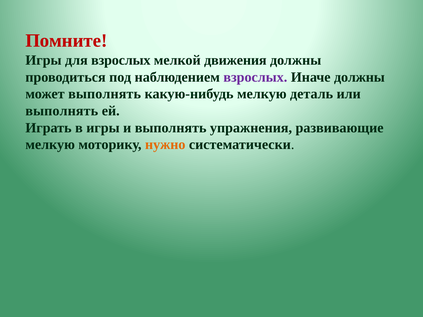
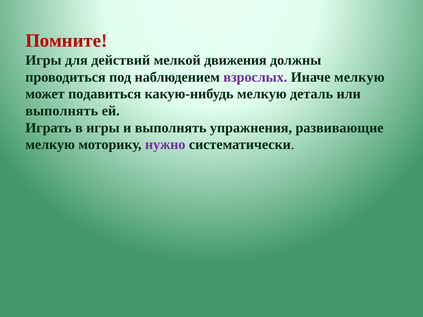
для взрослых: взрослых -> действий (121, 60)
Иначе должны: должны -> мелкую (359, 77)
может выполнять: выполнять -> подавиться (105, 94)
нужно colour: orange -> purple (165, 145)
